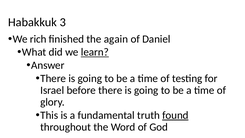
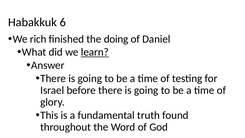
3: 3 -> 6 (63, 22)
again: again -> doing (116, 39)
found underline: present -> none (175, 115)
